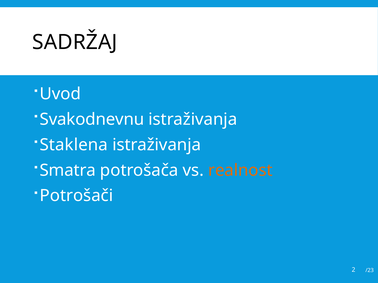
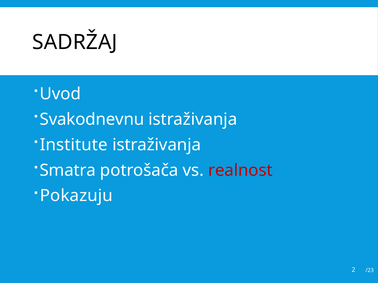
Staklena: Staklena -> Institute (74, 145)
realnost colour: orange -> red (240, 171)
Potrošači: Potrošači -> Pokazuju (76, 196)
